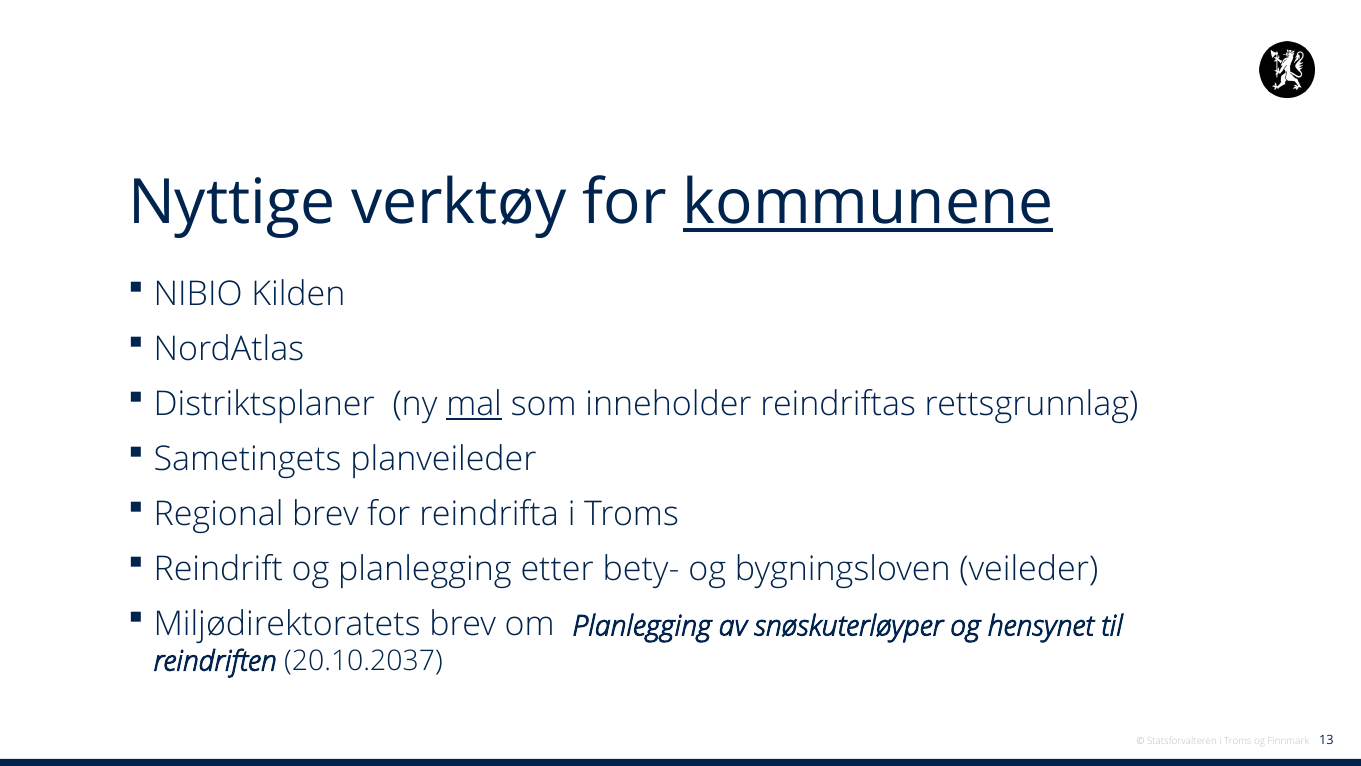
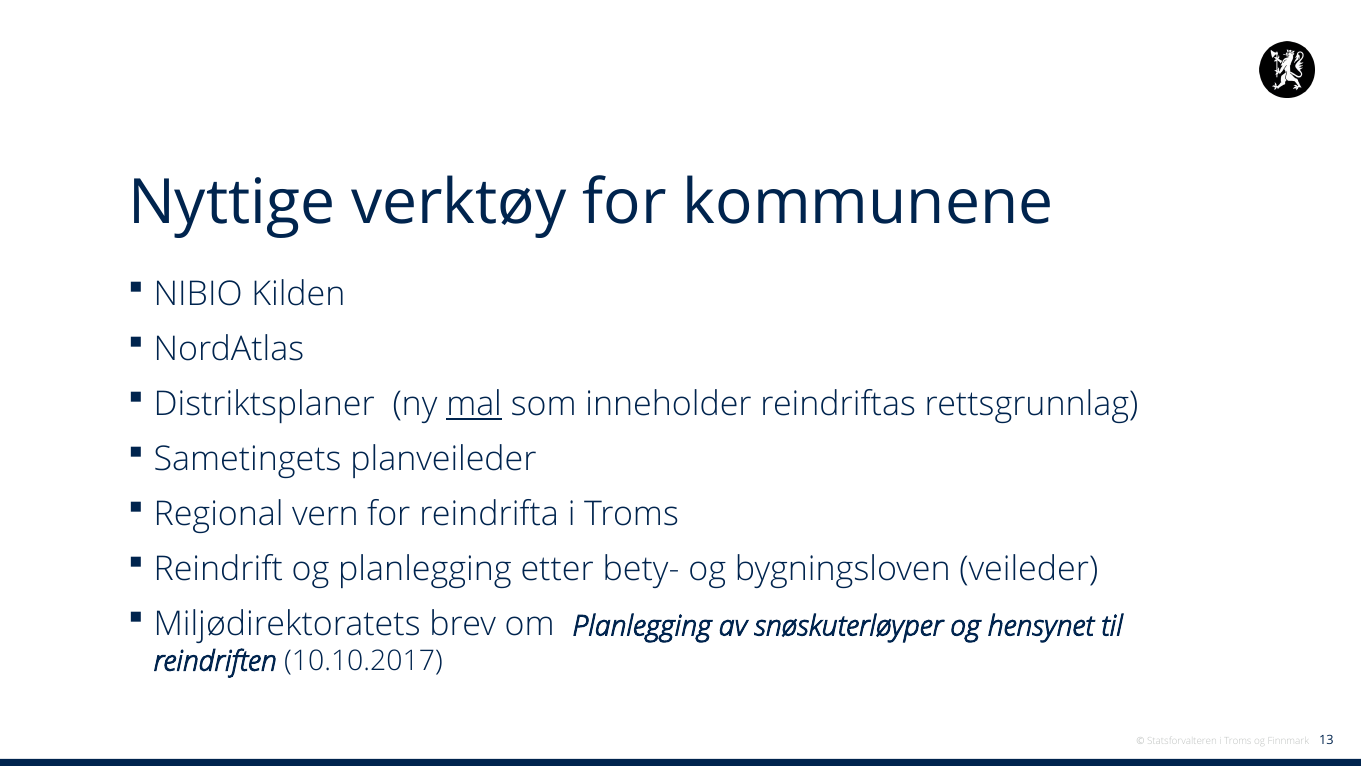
kommunene underline: present -> none (868, 203)
Regional brev: brev -> vern (325, 514)
20.10.2037: 20.10.2037 -> 10.10.2017 (363, 661)
